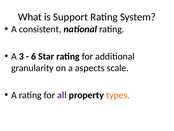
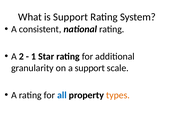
3: 3 -> 2 (21, 56)
6: 6 -> 1 (34, 56)
a aspects: aspects -> support (90, 68)
all colour: purple -> blue (62, 95)
